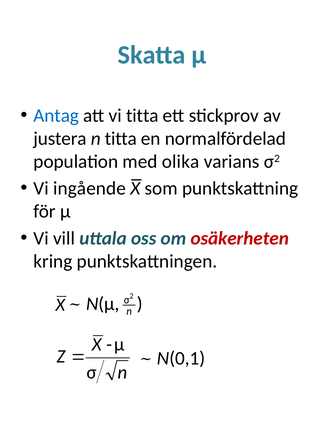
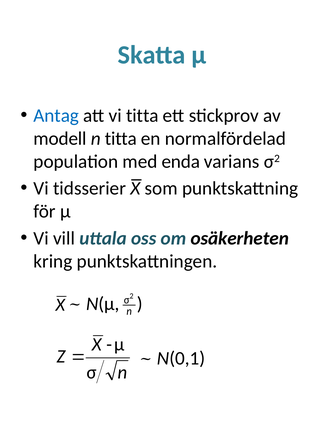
justera: justera -> modell (60, 139)
olika: olika -> enda (181, 162)
ingående: ingående -> tidsserier (90, 189)
osäkerheten colour: red -> black (240, 239)
